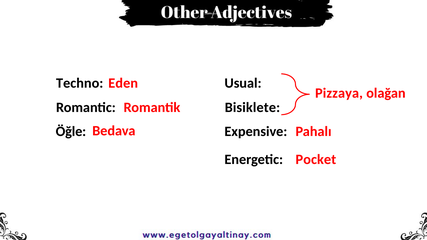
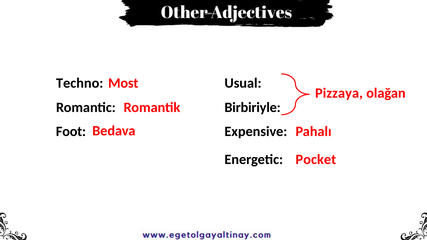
Eden: Eden -> Most (123, 83)
Bisiklete: Bisiklete -> Birbiriyle (253, 107)
Öğle: Öğle -> Foot (71, 132)
